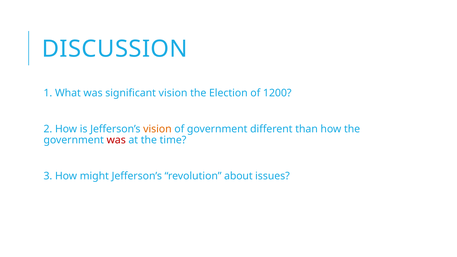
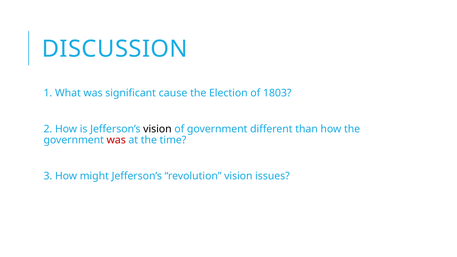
significant vision: vision -> cause (173, 93)
1200: 1200 -> 1803 (277, 93)
vision colour: orange -> black (157, 129)
revolution about: about -> vision (238, 176)
